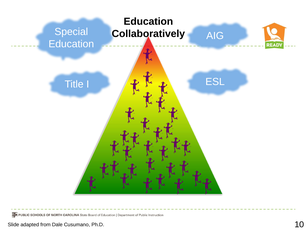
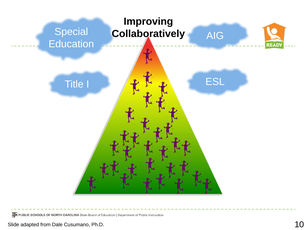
Education: Education -> Improving (148, 21)
